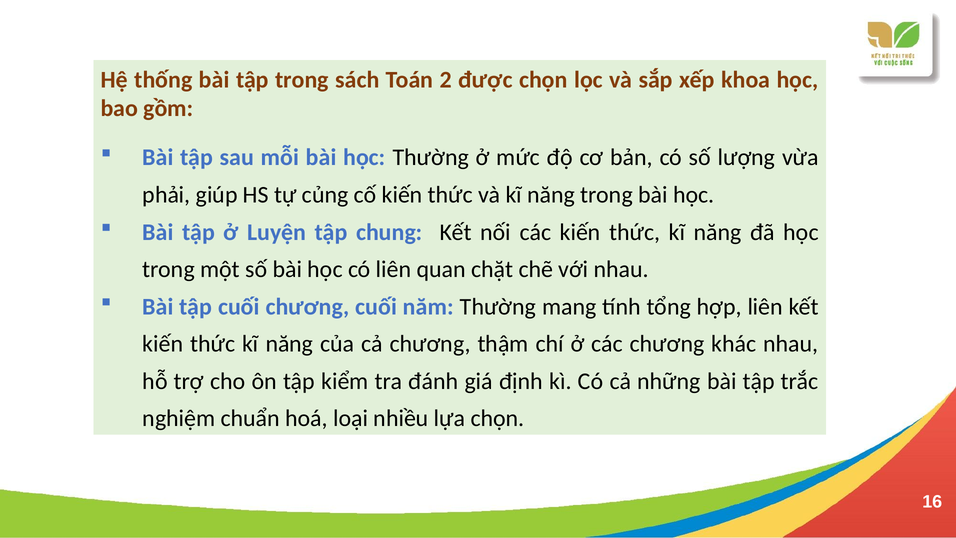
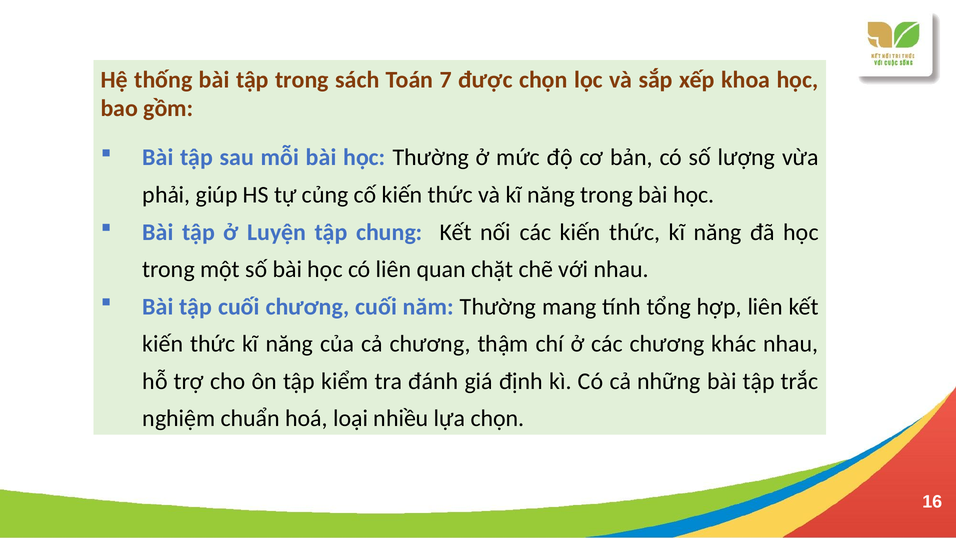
2: 2 -> 7 (446, 80)
